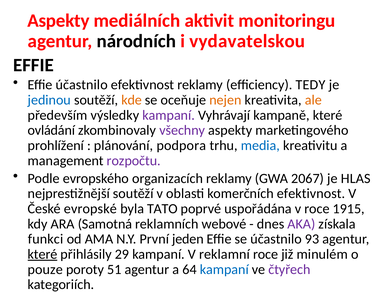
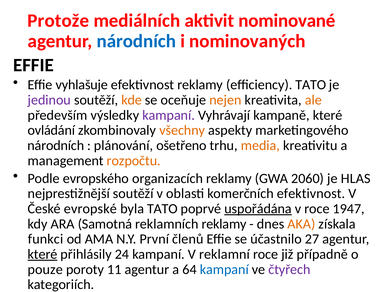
Aspekty: Aspekty -> Protože (58, 21)
monitoringu: monitoringu -> nominované (287, 21)
národních colour: black -> blue (136, 41)
vydavatelskou: vydavatelskou -> nominovaných (247, 41)
Effie účastnilo: účastnilo -> vyhlašuje (82, 85)
efficiency TEDY: TEDY -> TATO (311, 85)
jedinou colour: blue -> purple (49, 100)
všechny colour: purple -> orange (182, 131)
prohlížení: prohlížení -> národních (56, 146)
podpora: podpora -> ošetřeno (181, 146)
media colour: blue -> orange (260, 146)
rozpočtu colour: purple -> orange (134, 161)
2067: 2067 -> 2060 (308, 179)
uspořádána underline: none -> present (258, 209)
1915: 1915 -> 1947 (349, 209)
reklamních webové: webové -> reklamy (224, 224)
AKA colour: purple -> orange (301, 224)
jeden: jeden -> členů (188, 239)
93: 93 -> 27 (312, 239)
29: 29 -> 24 (122, 255)
minulém: minulém -> případně (322, 255)
51: 51 -> 11 (114, 270)
